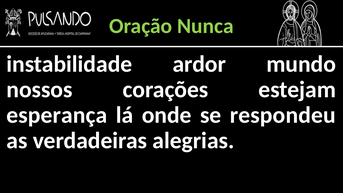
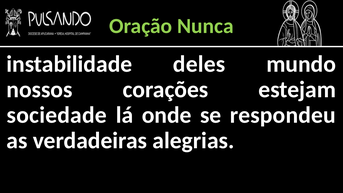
ardor: ardor -> deles (199, 64)
esperança: esperança -> sociedade (57, 115)
